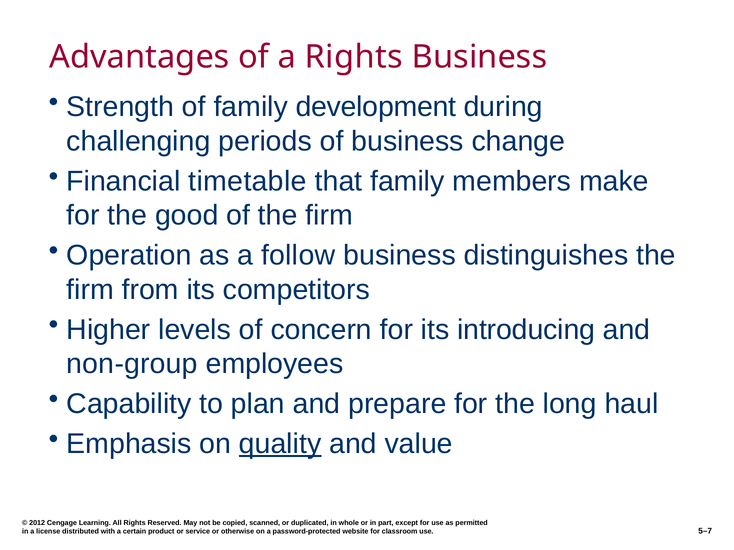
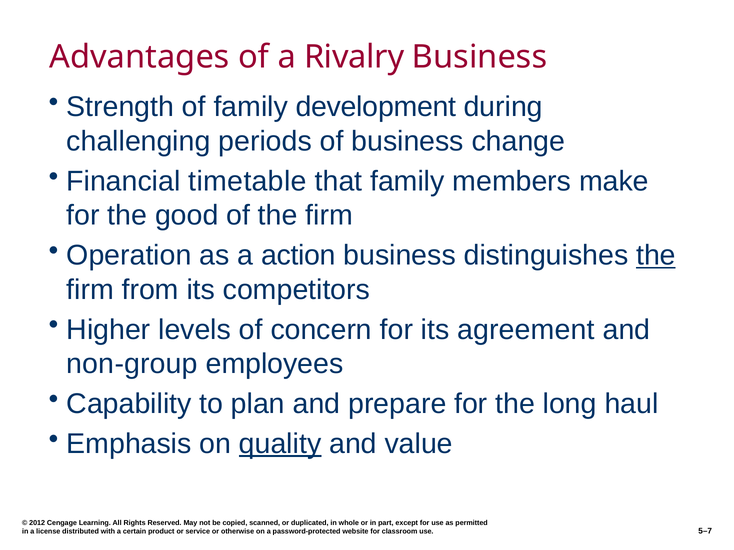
a Rights: Rights -> Rivalry (354, 57)
follow: follow -> action (298, 256)
the underline: none -> present (656, 256)
introducing: introducing -> agreement (526, 330)
